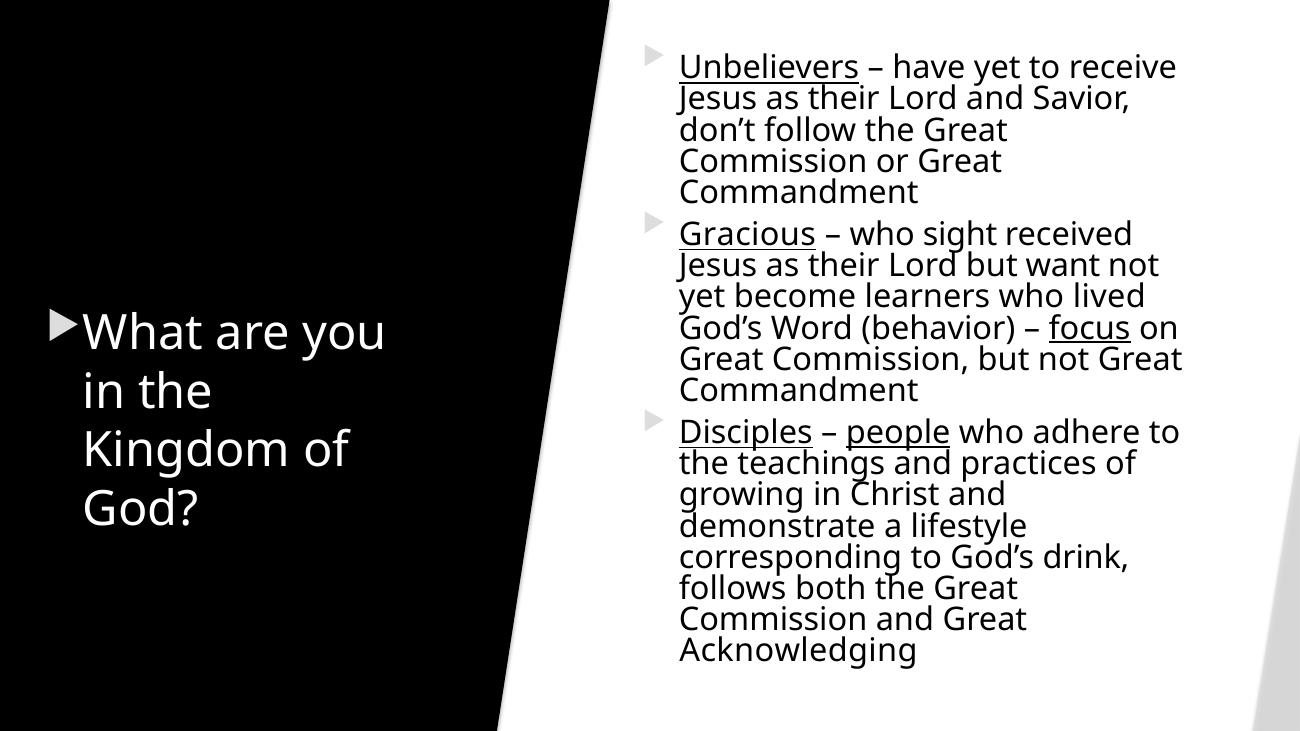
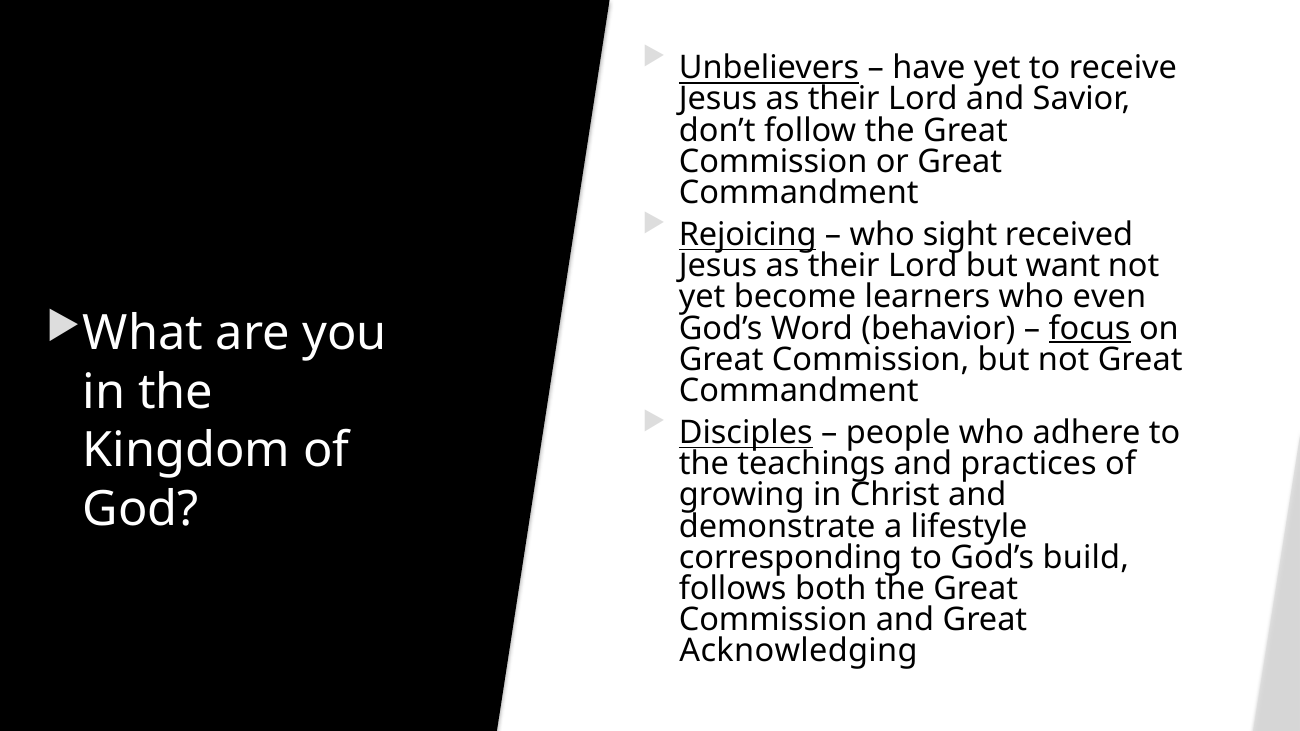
Gracious: Gracious -> Rejoicing (748, 235)
lived: lived -> even (1109, 297)
people underline: present -> none (898, 433)
drink: drink -> build (1086, 558)
